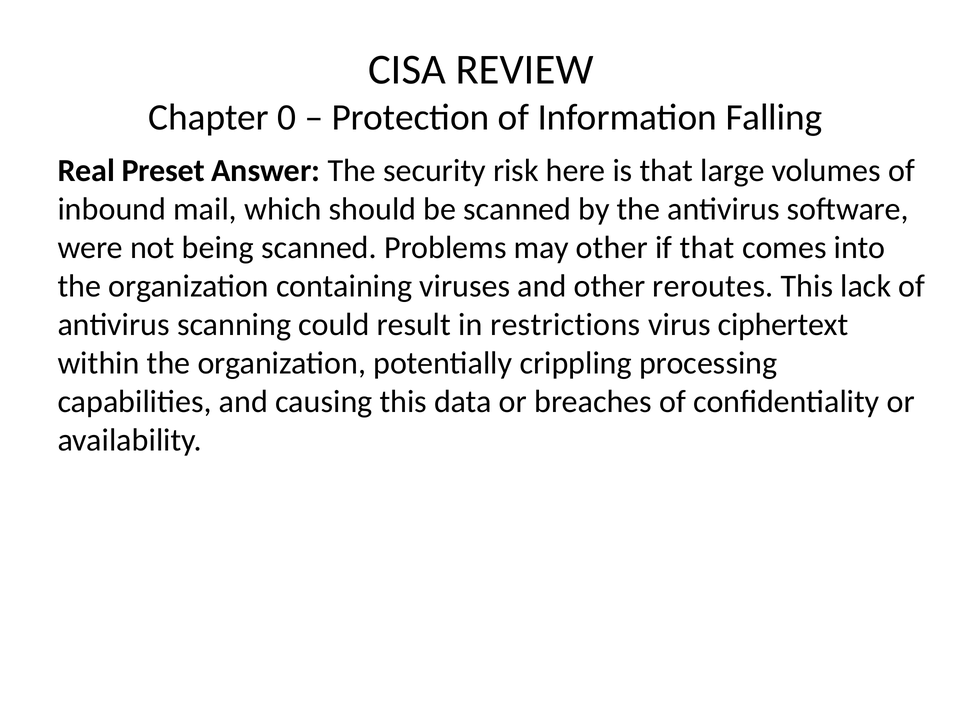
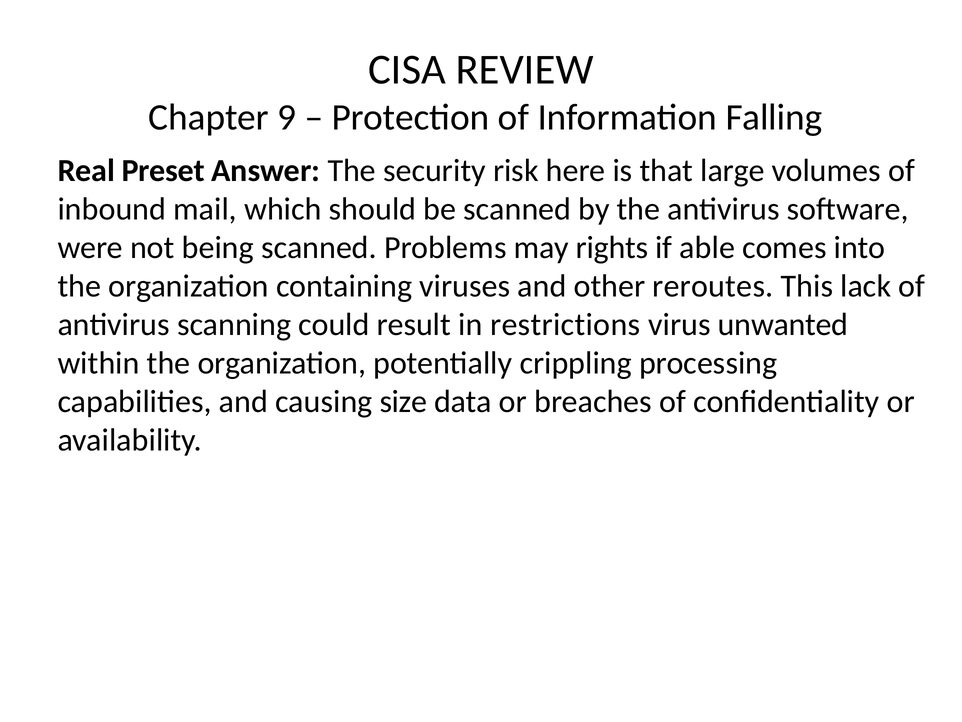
0: 0 -> 9 (287, 117)
may other: other -> rights (612, 248)
if that: that -> able (707, 248)
ciphertext: ciphertext -> unwanted (783, 325)
causing this: this -> size (403, 401)
